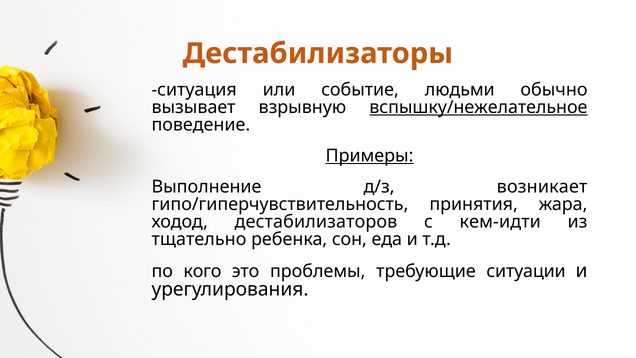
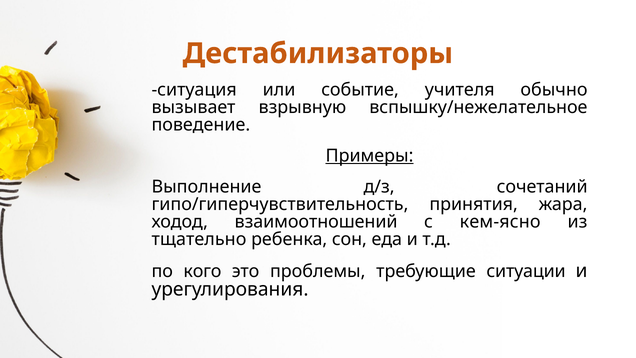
людьми: людьми -> учителя (460, 90)
вспышку/нежелательное underline: present -> none (478, 107)
возникает: возникает -> сочетаний (542, 187)
дестабилизаторов: дестабилизаторов -> взаимоотношений (316, 222)
кем-идти: кем-идти -> кем-ясно (500, 222)
